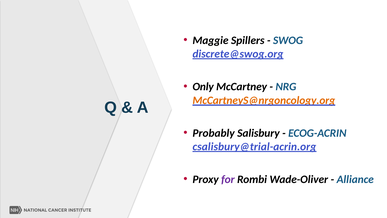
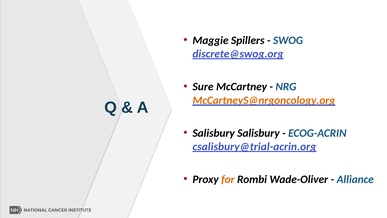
Only: Only -> Sure (203, 87)
Probably: Probably -> Salisbury (214, 133)
for colour: purple -> orange (228, 179)
